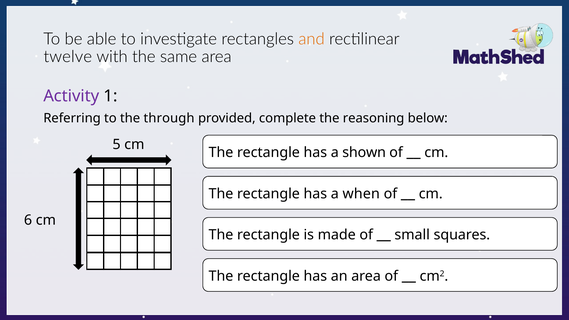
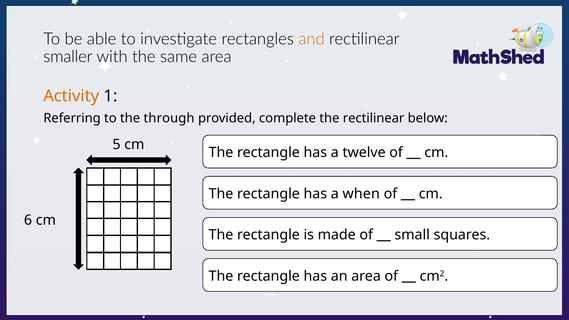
twelve: twelve -> smaller (68, 57)
Activity colour: purple -> orange (71, 96)
the reasoning: reasoning -> rectilinear (374, 118)
shown: shown -> twelve (364, 153)
